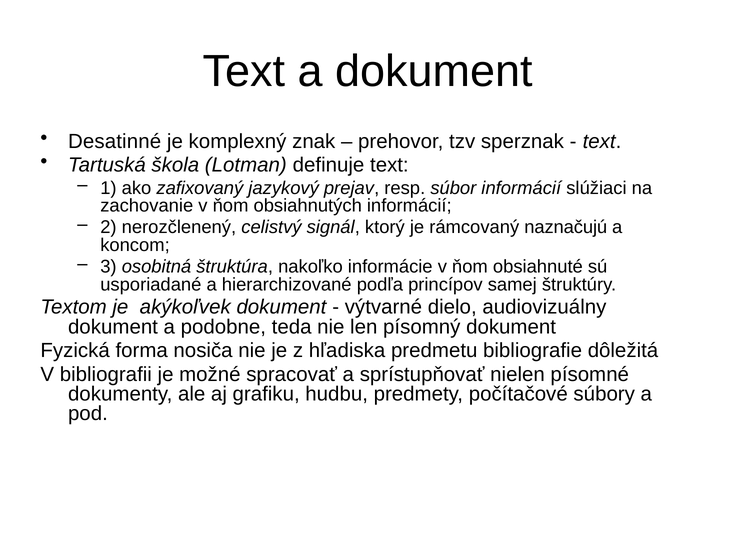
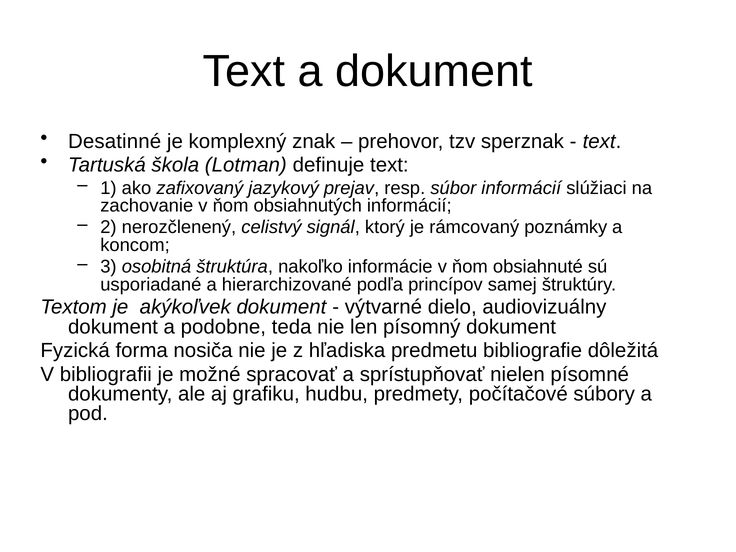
naznačujú: naznačujú -> poznámky (566, 227)
